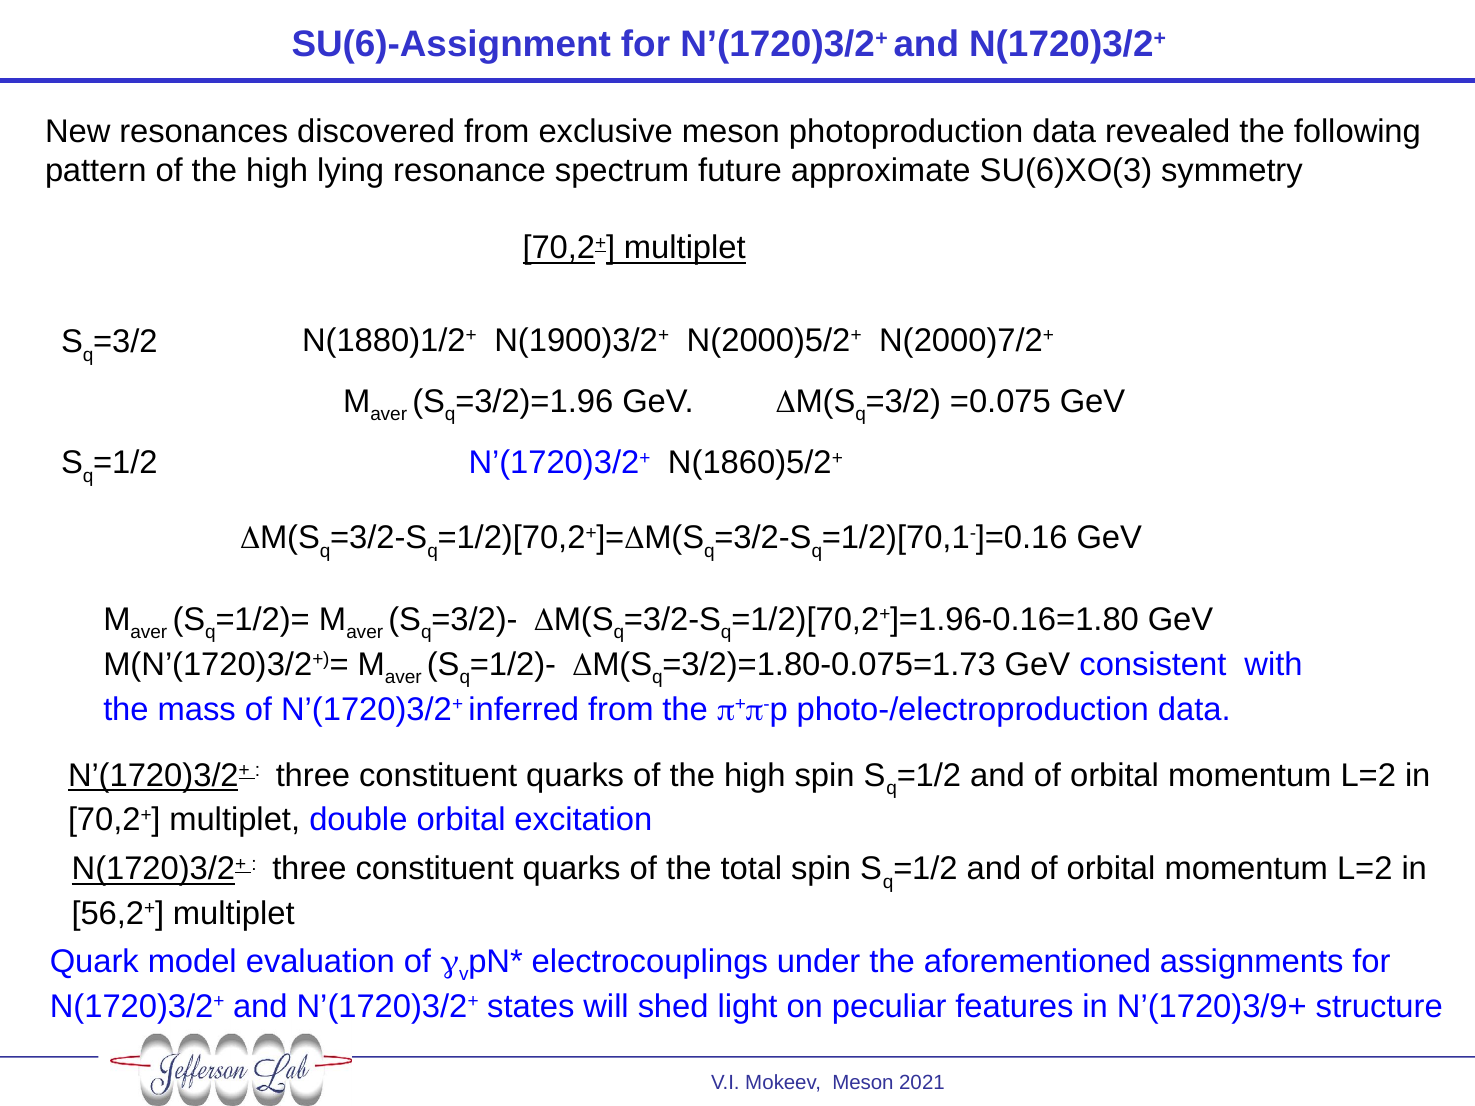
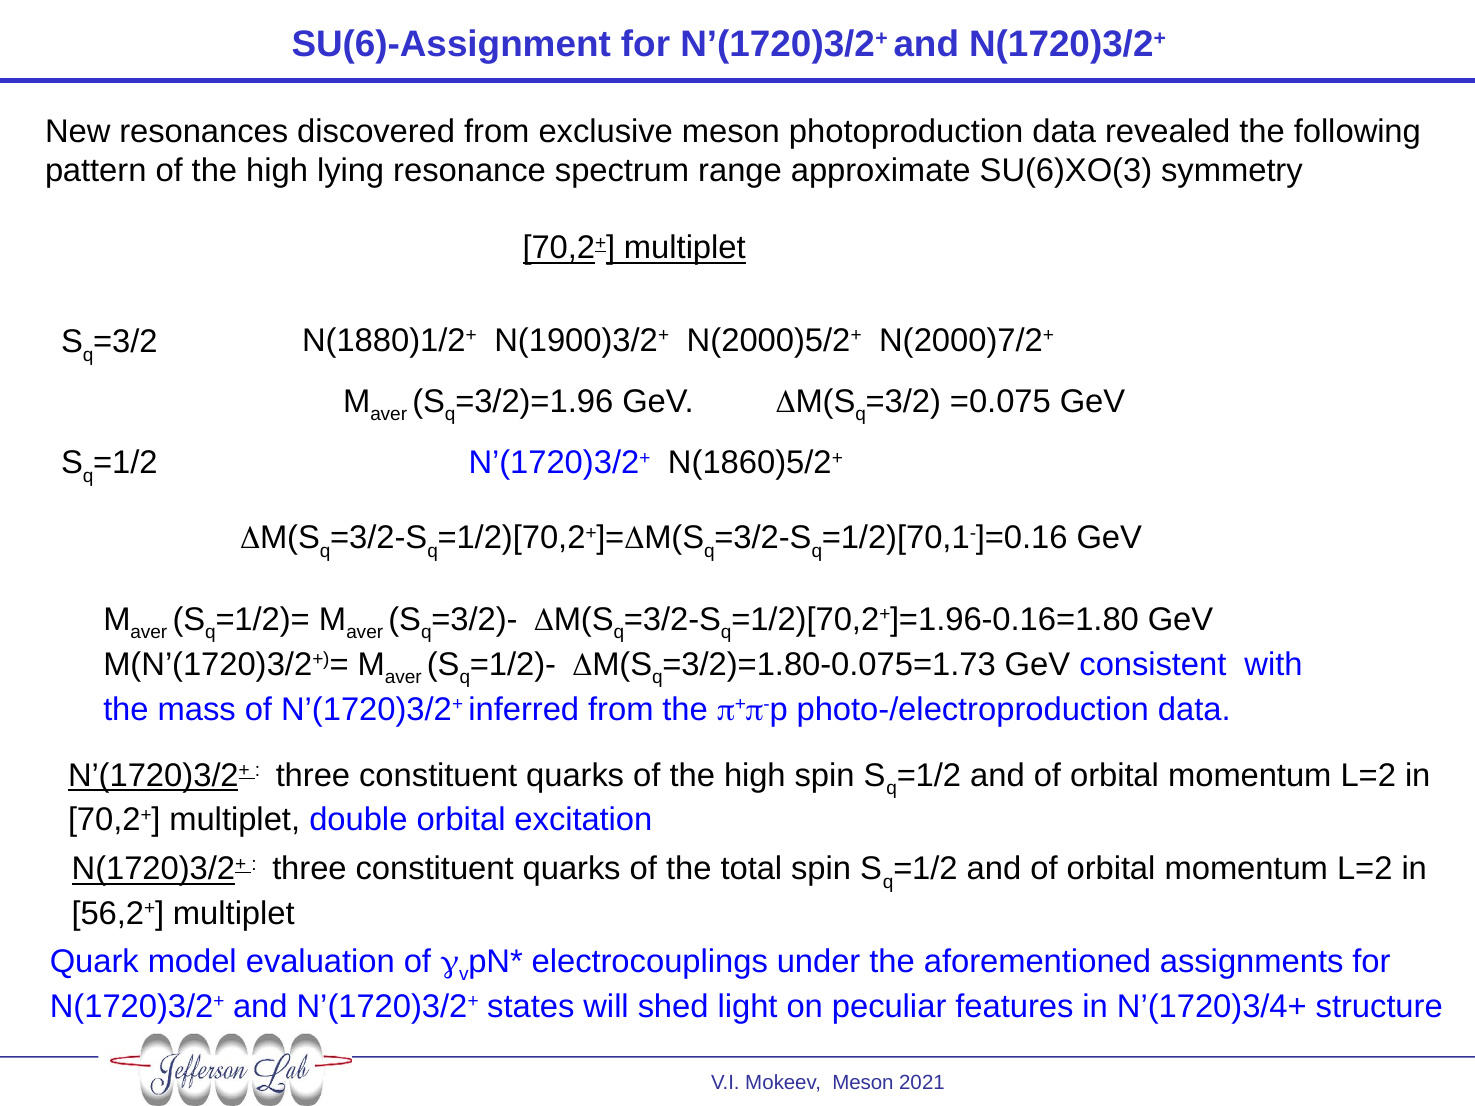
future: future -> range (740, 171)
N’(1720)3/9+: N’(1720)3/9+ -> N’(1720)3/4+ (1212, 1007)
